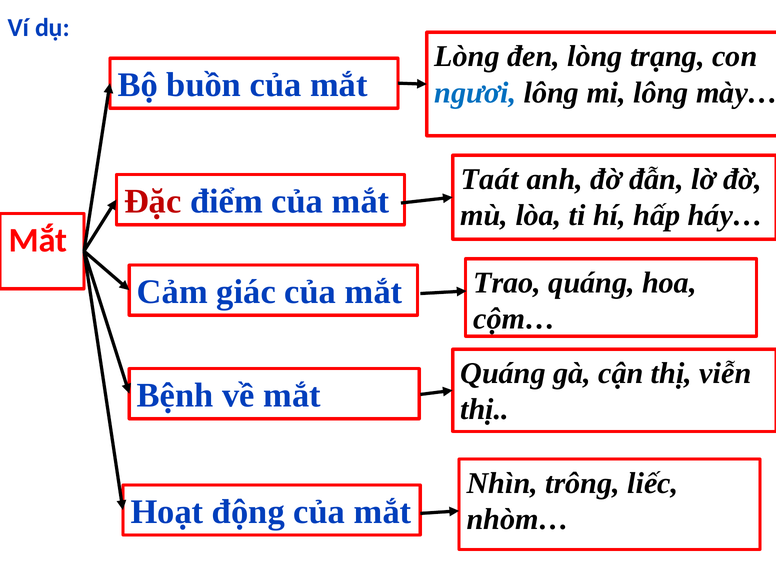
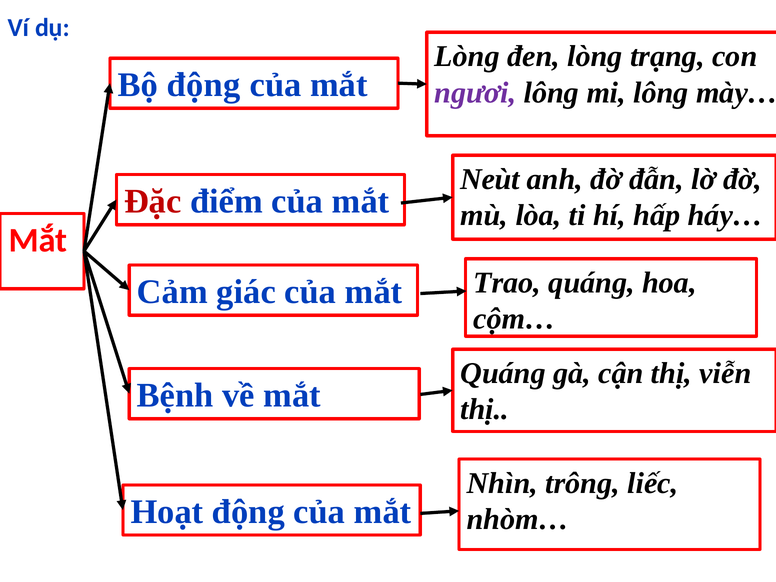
Bộ buồn: buồn -> động (204, 85)
ngươi colour: blue -> purple (475, 93)
Taát: Taát -> Neùt (490, 179)
